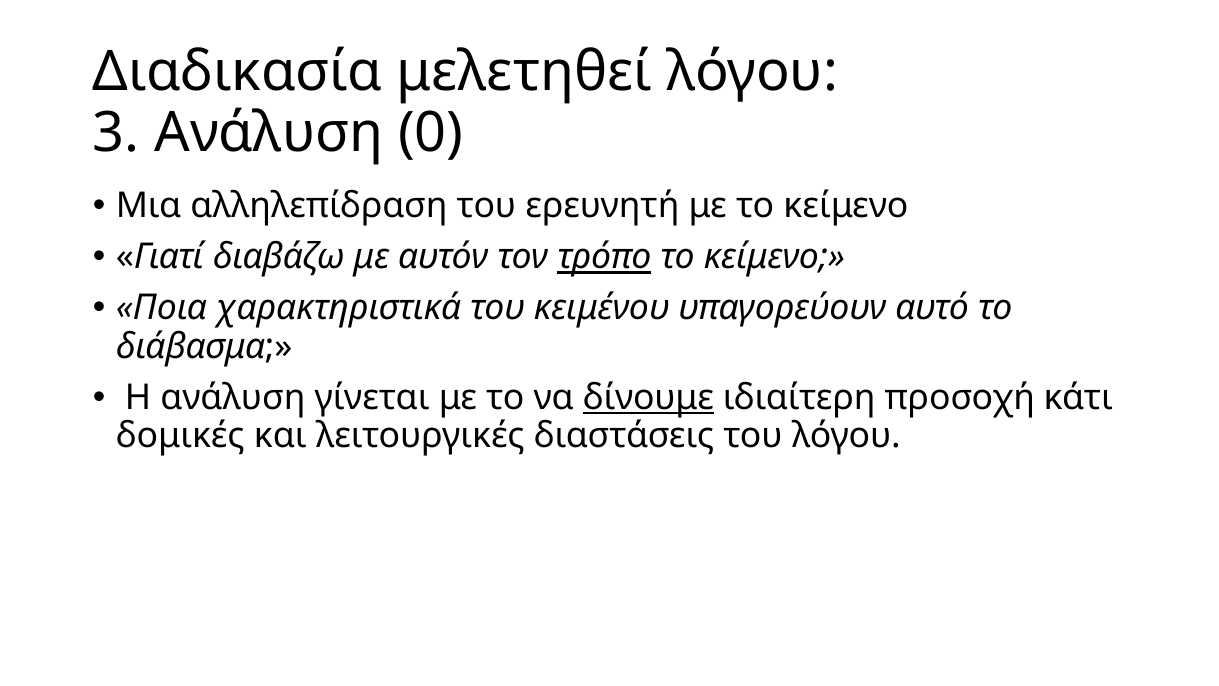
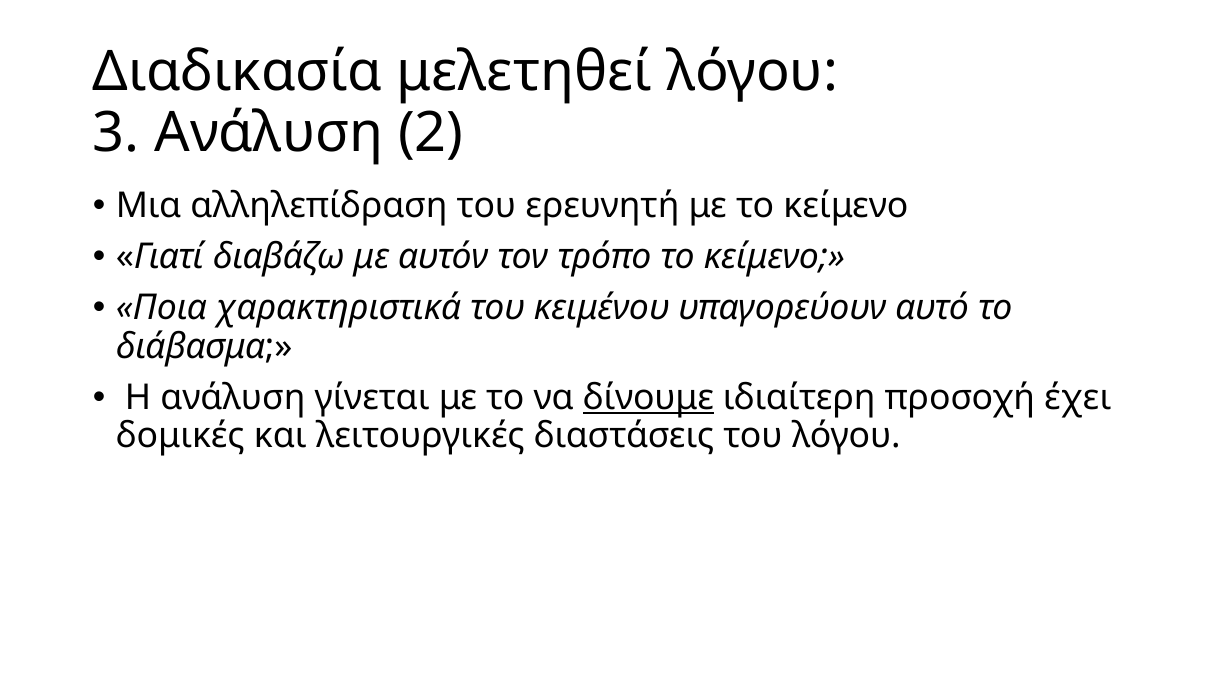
0: 0 -> 2 (431, 133)
τρόπο underline: present -> none (604, 257)
κάτι: κάτι -> έχει (1078, 397)
